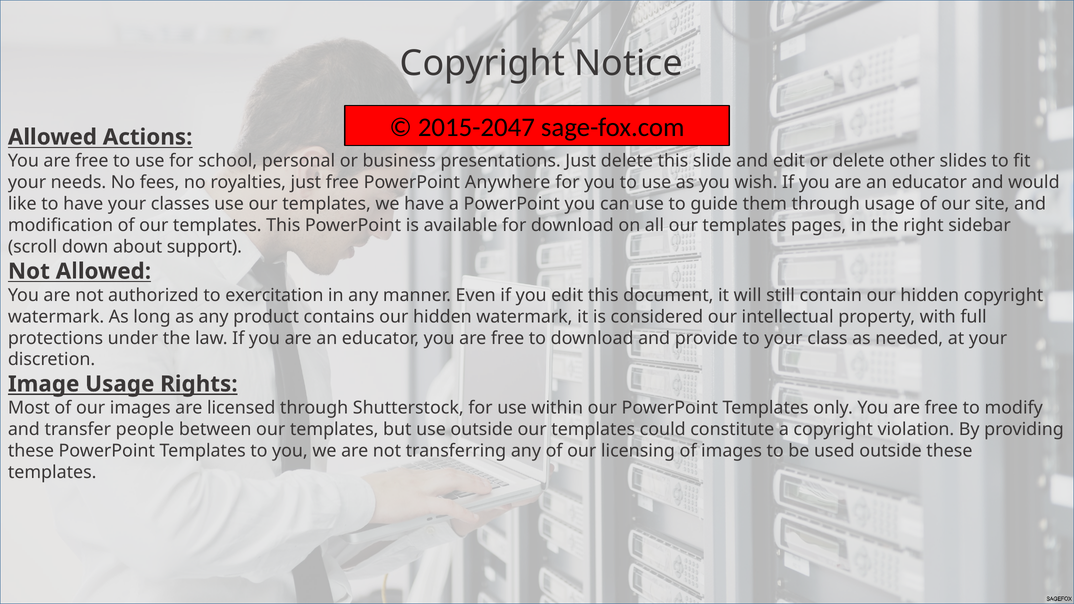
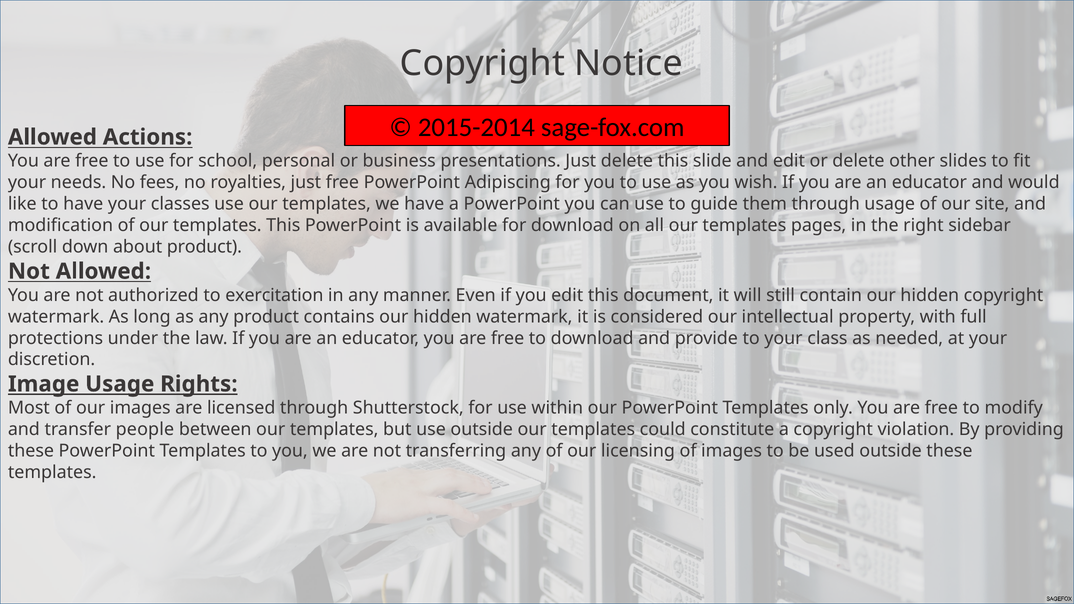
2015-2047: 2015-2047 -> 2015-2014 (476, 127)
Anywhere: Anywhere -> Adipiscing (508, 183)
about support: support -> product (204, 247)
